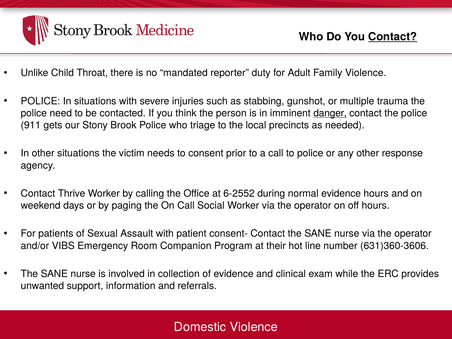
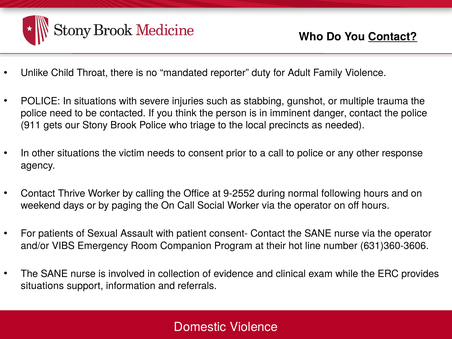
danger underline: present -> none (330, 113)
6-2552: 6-2552 -> 9-2552 (239, 194)
normal evidence: evidence -> following (341, 194)
unwanted: unwanted -> situations (42, 286)
